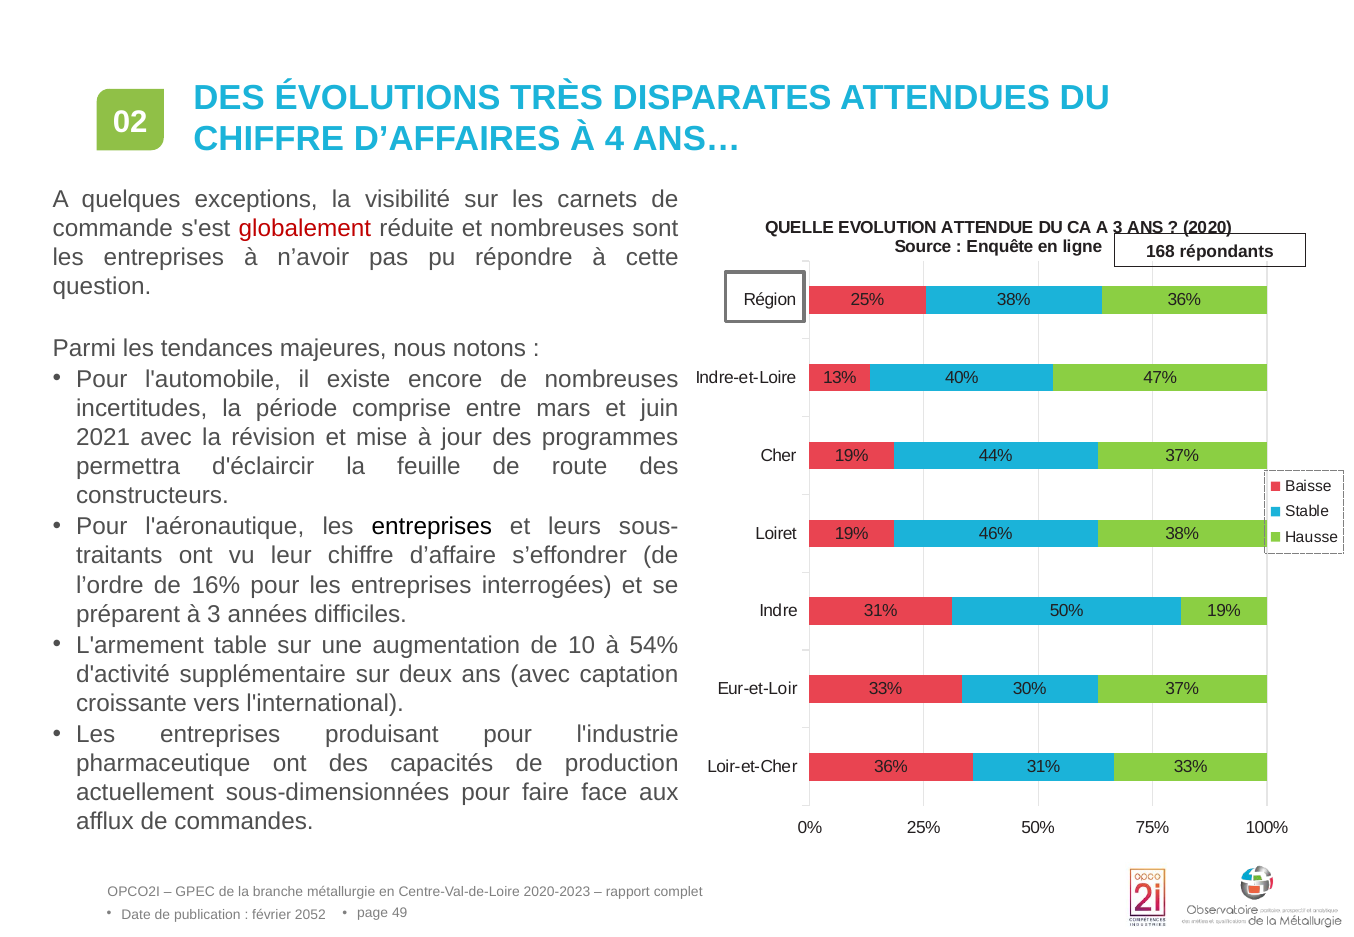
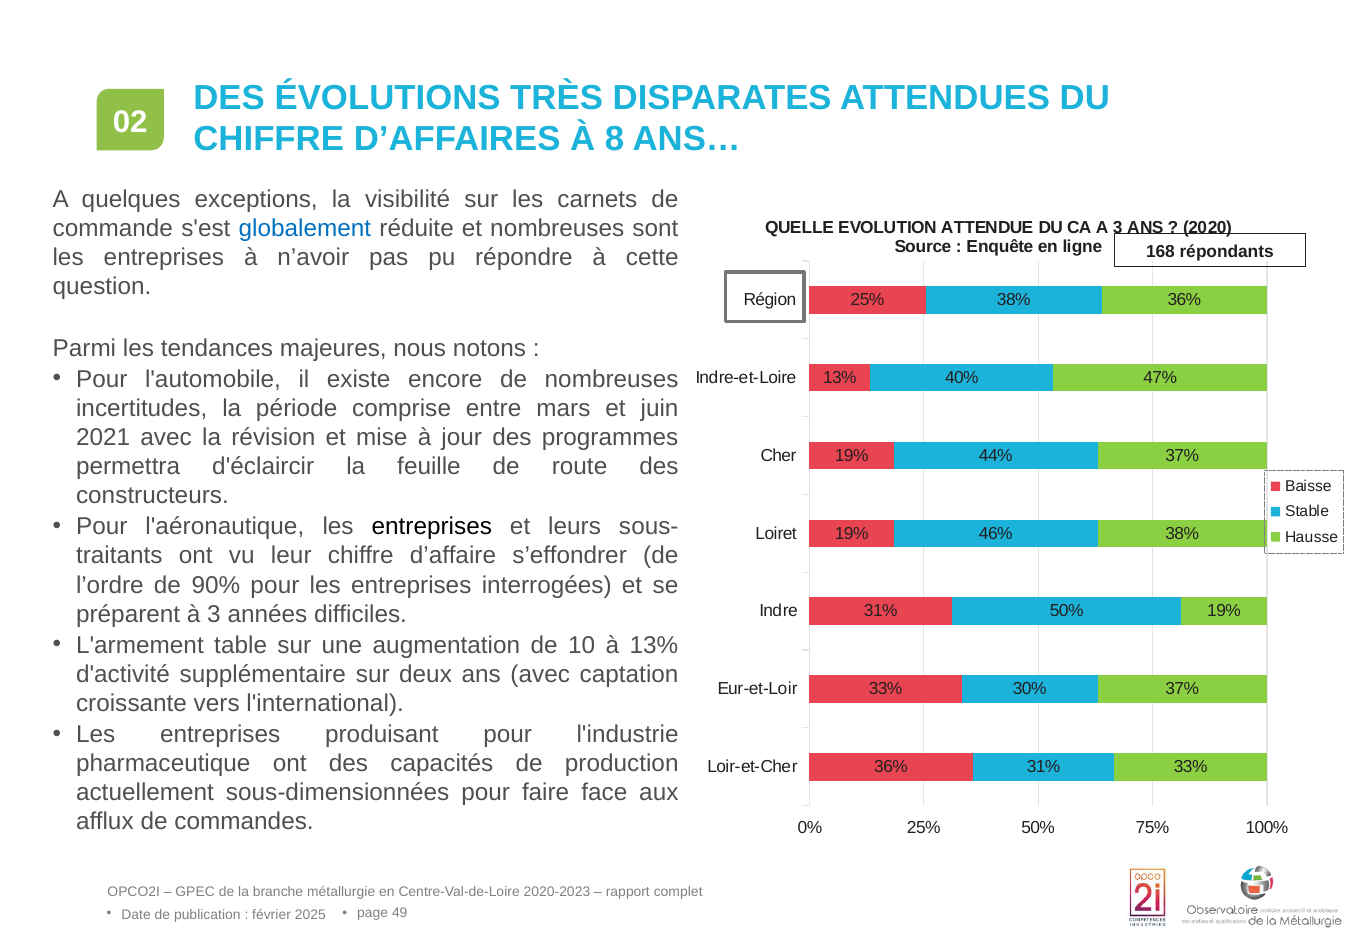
4: 4 -> 8 (615, 140)
globalement colour: red -> blue (305, 228)
16%: 16% -> 90% (216, 585)
à 54%: 54% -> 13% (654, 645)
2052: 2052 -> 2025 (310, 915)
